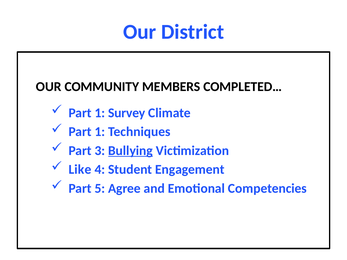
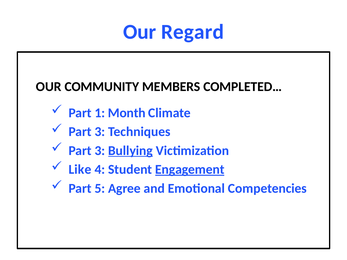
District: District -> Regard (192, 32)
Survey: Survey -> Month (127, 113)
1: 1 -> 3 (100, 132)
Engagement underline: none -> present (190, 170)
